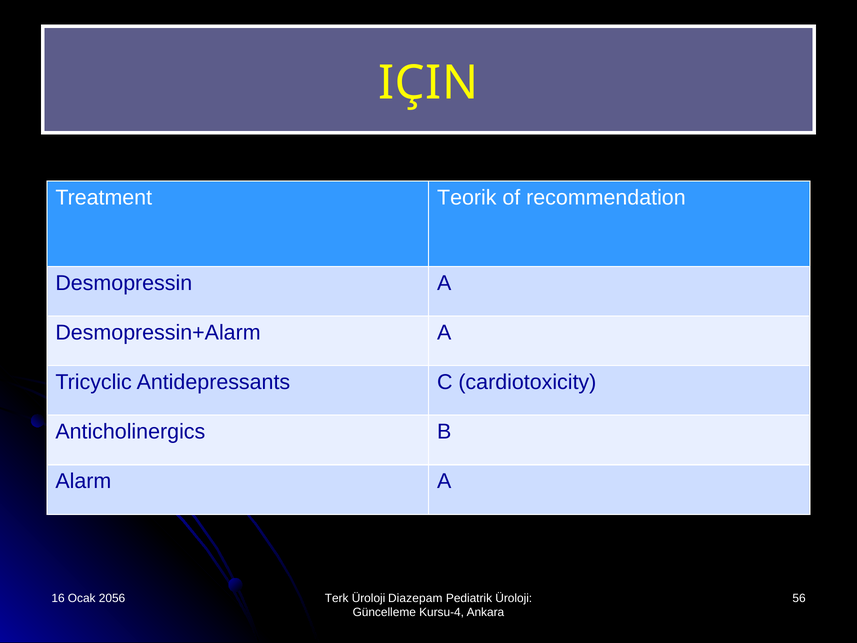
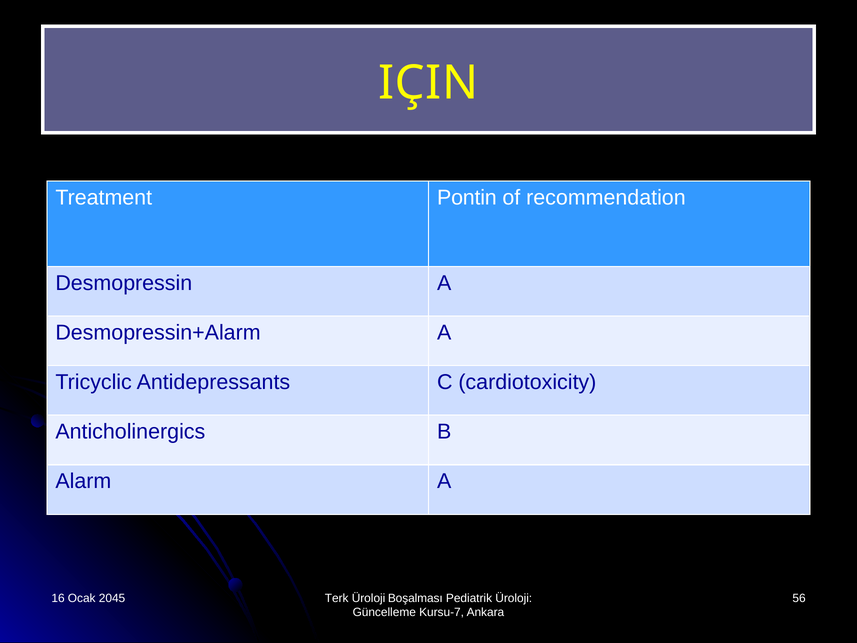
Teorik: Teorik -> Pontin (467, 197)
2056: 2056 -> 2045 (112, 598)
Diazepam: Diazepam -> Boşalması (415, 598)
Kursu-4: Kursu-4 -> Kursu-7 (442, 612)
